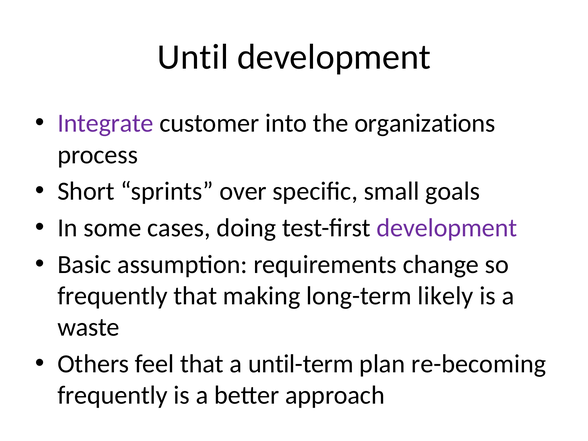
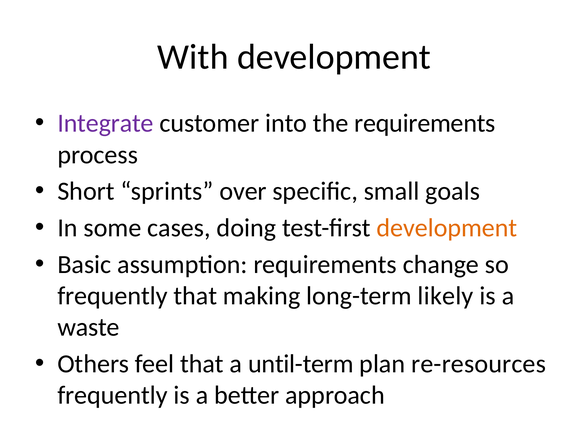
Until: Until -> With (193, 57)
the organizations: organizations -> requirements (425, 123)
development colour: purple -> orange (447, 228)
re-becoming: re-becoming -> re-resources (479, 364)
